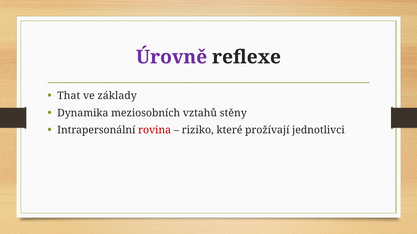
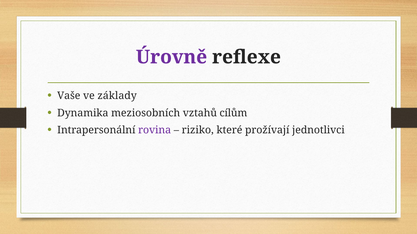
That: That -> Vaše (69, 96)
stěny: stěny -> cílům (233, 113)
rovina colour: red -> purple (155, 130)
